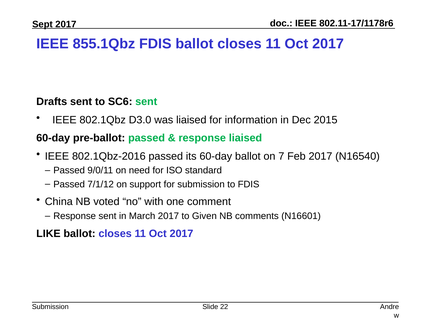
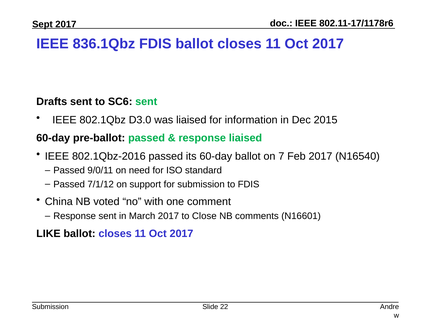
855.1Qbz: 855.1Qbz -> 836.1Qbz (104, 44)
Given: Given -> Close (204, 216)
